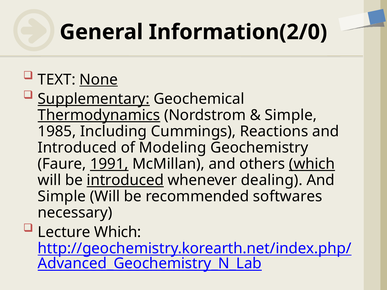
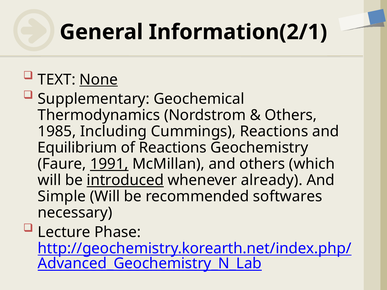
Information(2/0: Information(2/0 -> Information(2/1 (238, 32)
Supplementary underline: present -> none (94, 99)
Thermodynamics underline: present -> none (99, 115)
Simple: Simple -> Others (291, 115)
Introduced: Introduced -> Equilibrium (77, 148)
of Modeling: Modeling -> Reactions (173, 148)
which underline: present -> none (312, 164)
dealing: dealing -> already (272, 180)
Lecture Which: Which -> Phase (118, 232)
